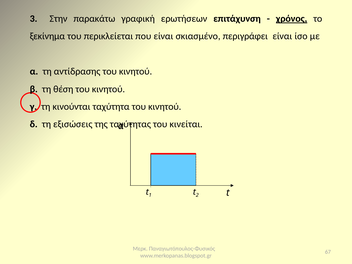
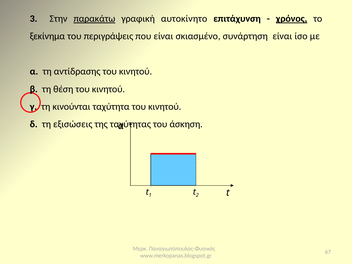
παρακάτω underline: none -> present (94, 19)
ερωτήσεων: ερωτήσεων -> αυτοκίνητο (184, 19)
περικλείεται: περικλείεται -> περιγράψεις (108, 36)
περιγράφει: περιγράφει -> συνάρτηση (245, 36)
κινείται: κινείται -> άσκηση (186, 124)
